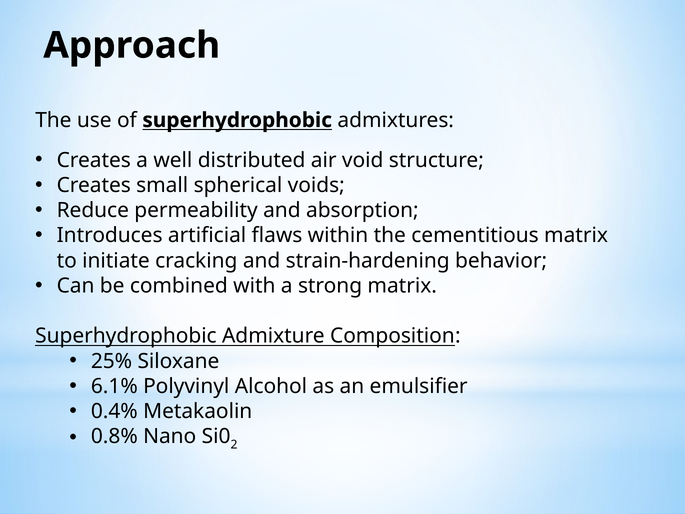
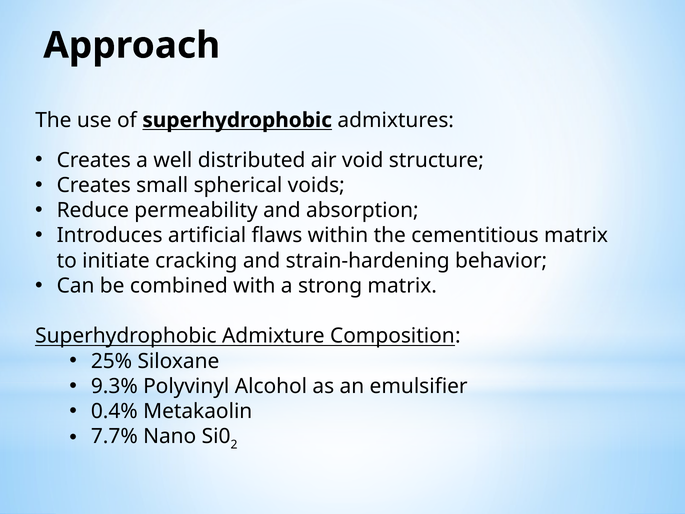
6.1%: 6.1% -> 9.3% (114, 386)
0.8%: 0.8% -> 7.7% (114, 436)
